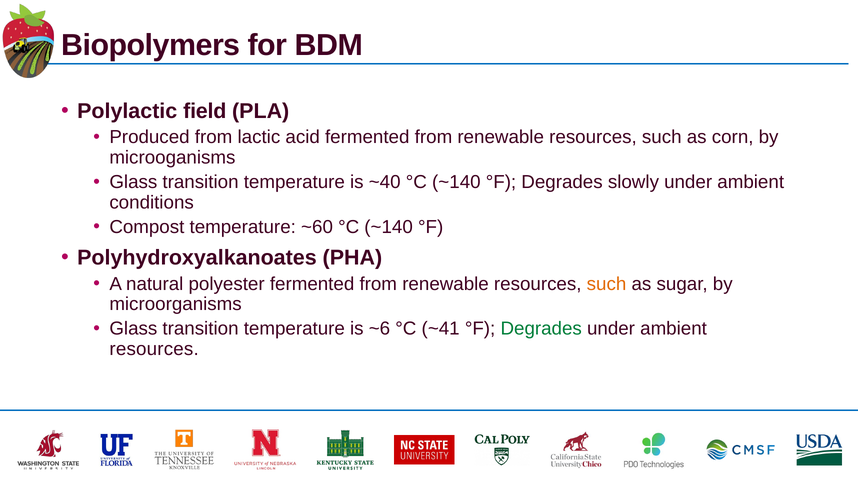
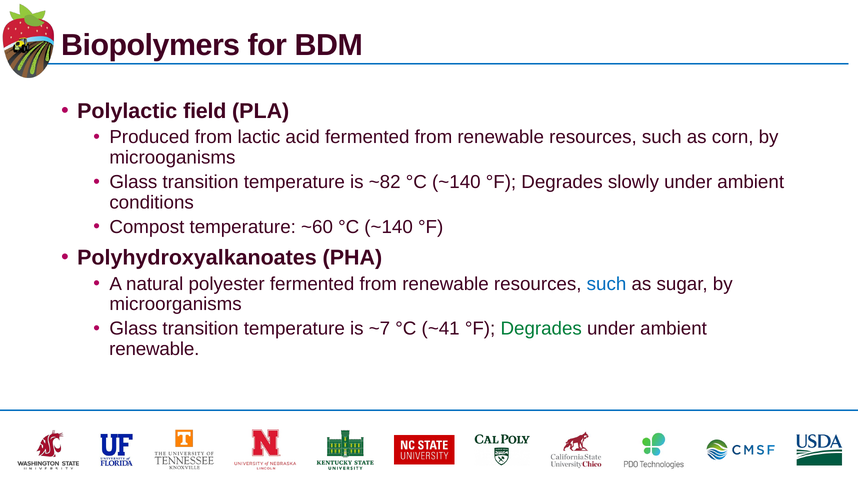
~40: ~40 -> ~82 (385, 182)
such colour: orange -> blue (607, 284)
~6: ~6 -> ~7 (379, 329)
resources: resources -> renewable (154, 349)
